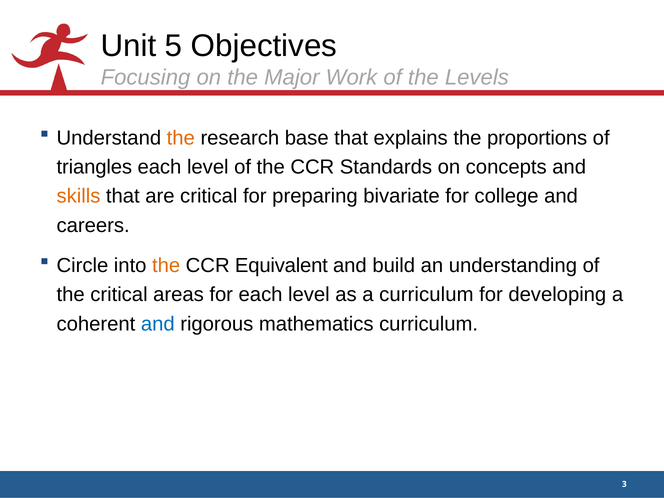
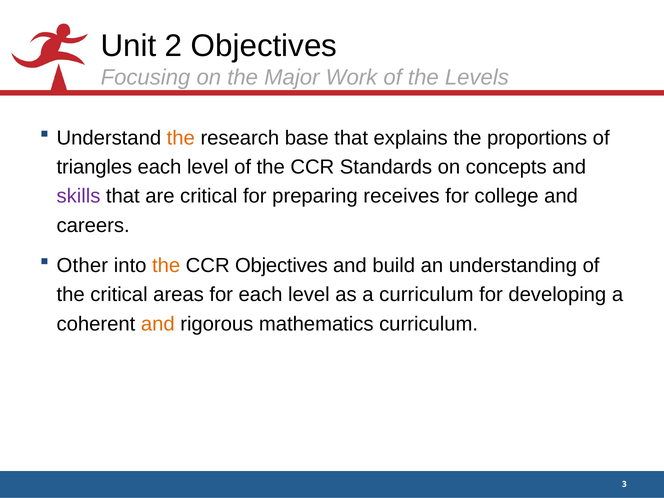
5: 5 -> 2 (174, 46)
skills colour: orange -> purple (79, 196)
bivariate: bivariate -> receives (401, 196)
Circle: Circle -> Other (82, 266)
CCR Equivalent: Equivalent -> Objectives (281, 266)
and colour: blue -> orange (158, 324)
